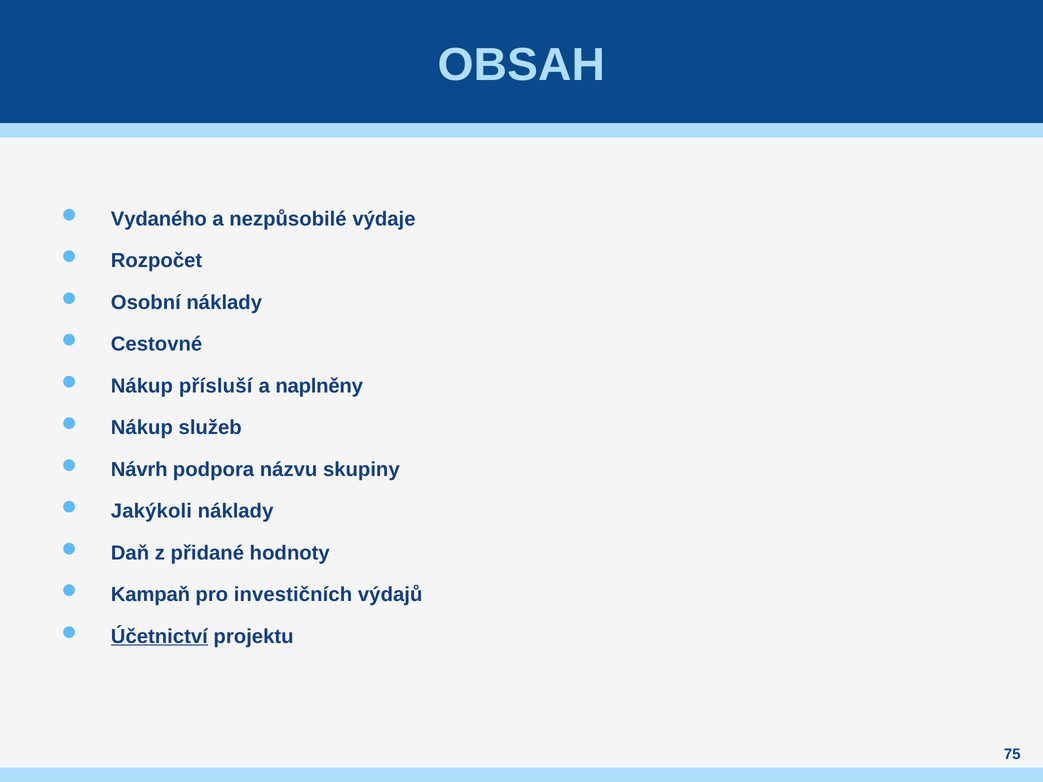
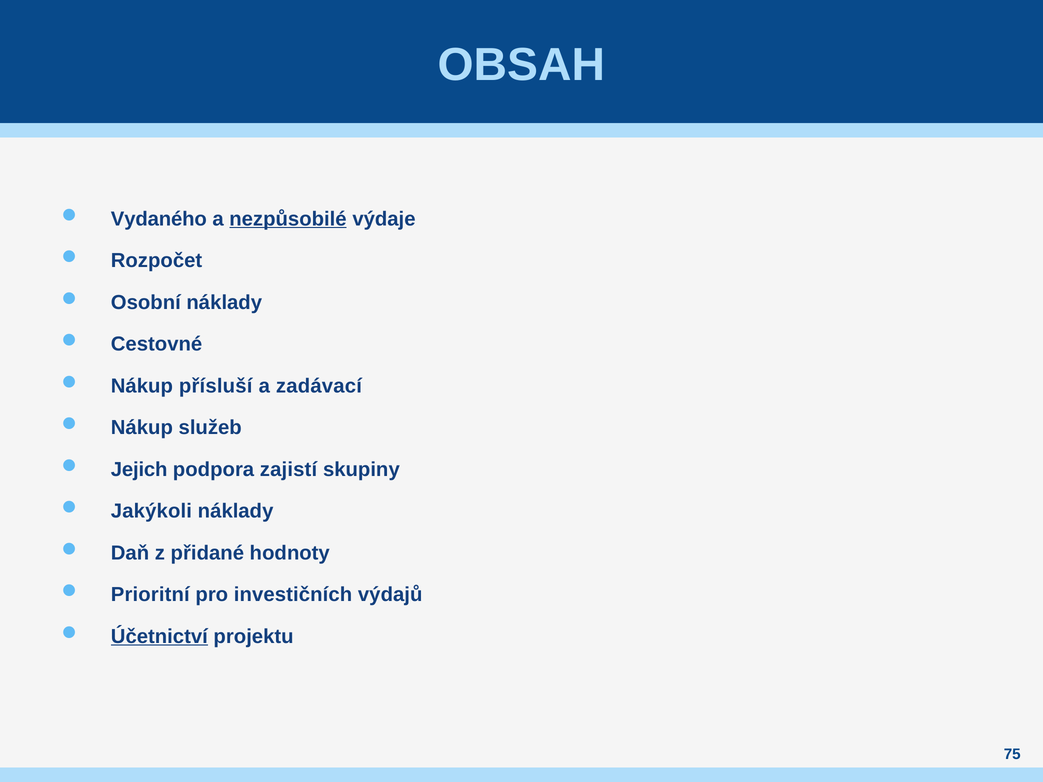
nezpůsobilé underline: none -> present (288, 219)
naplněny: naplněny -> zadávací (319, 386)
Návrh: Návrh -> Jejich (139, 469)
názvu: názvu -> zajistí (289, 469)
Kampaň: Kampaň -> Prioritní (150, 595)
